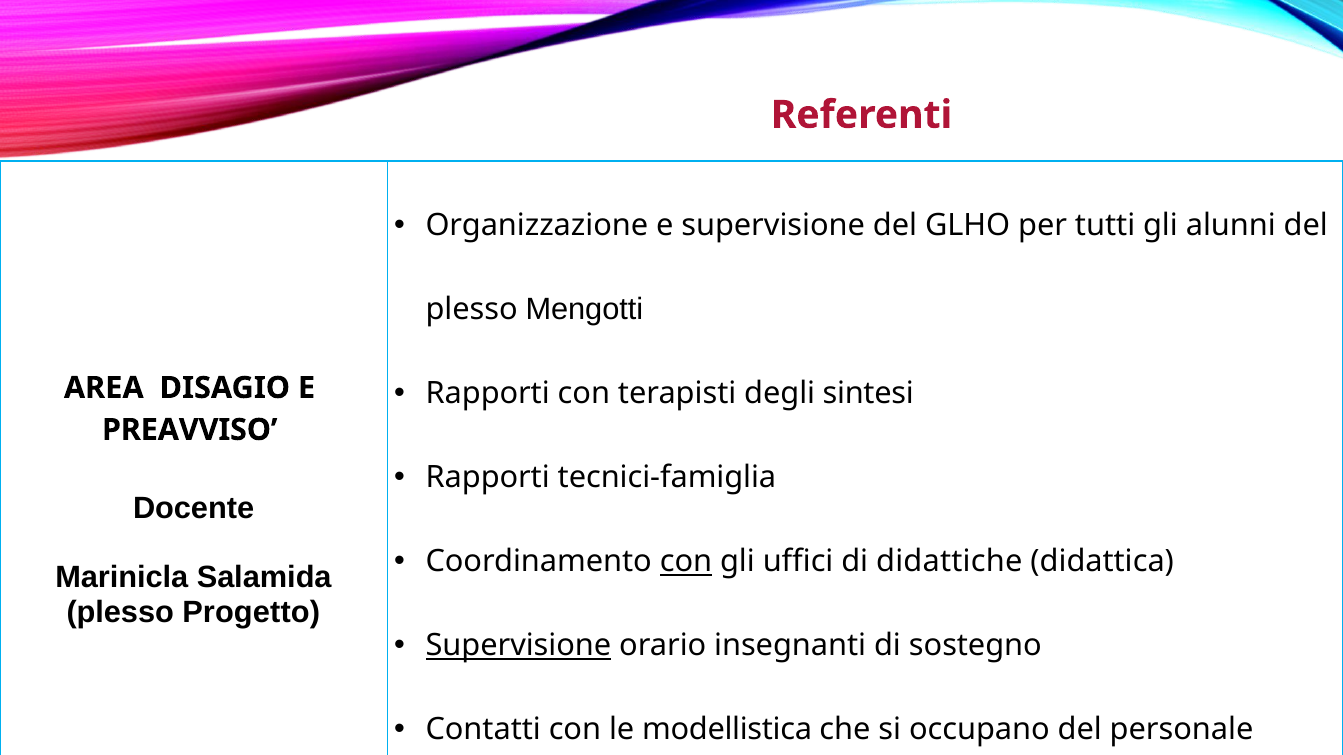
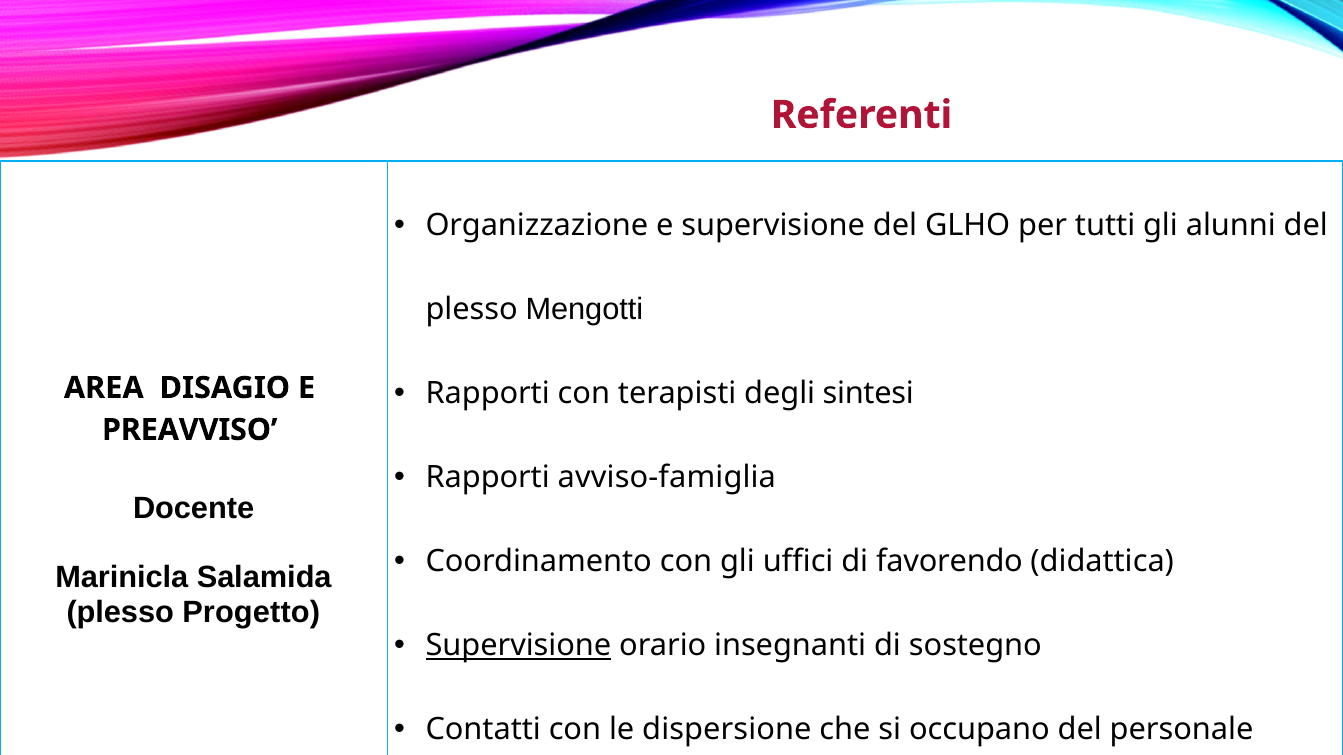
tecnici-famiglia: tecnici-famiglia -> avviso-famiglia (667, 478)
con underline: present -> none (686, 562)
didattiche: didattiche -> favorendo (949, 562)
modellistica: modellistica -> dispersione (727, 730)
